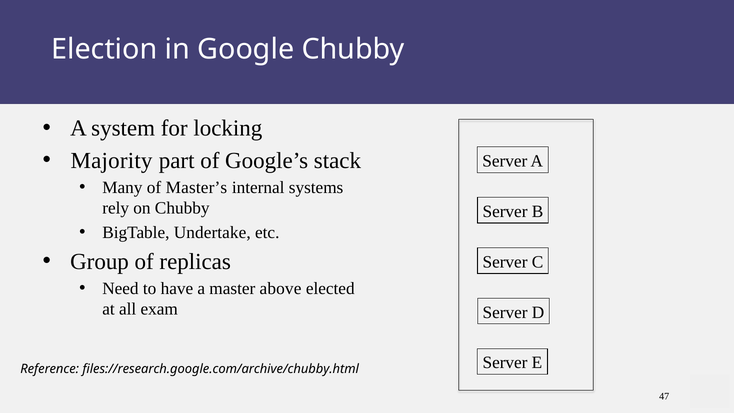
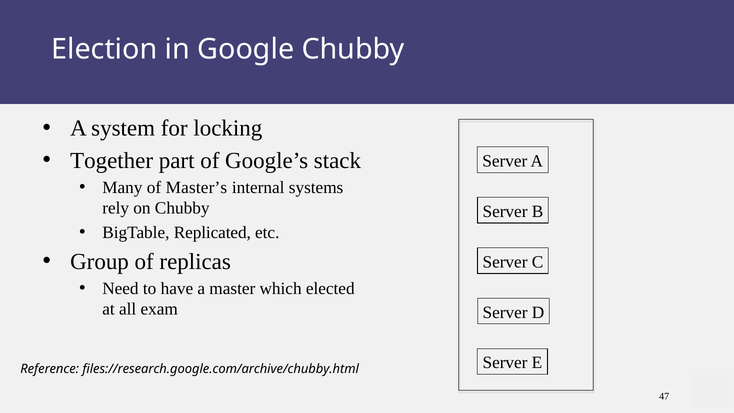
Majority: Majority -> Together (112, 161)
Undertake: Undertake -> Replicated (212, 233)
above: above -> which (281, 289)
